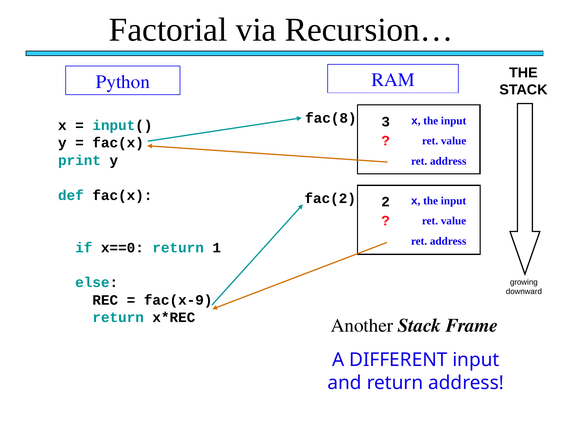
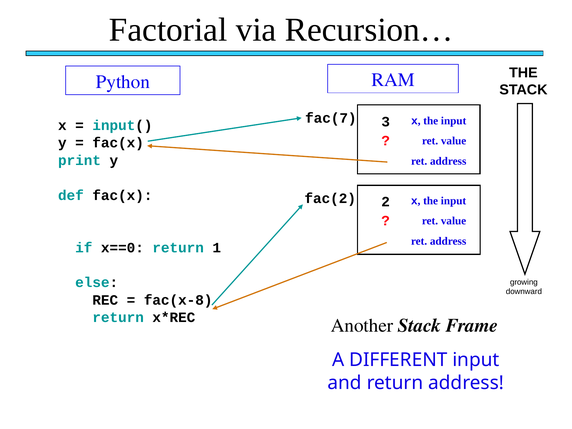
fac(8: fac(8 -> fac(7 (331, 118)
fac(x-9: fac(x-9 -> fac(x-8 (178, 300)
